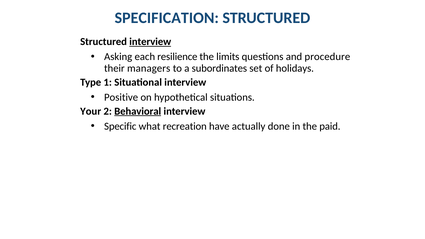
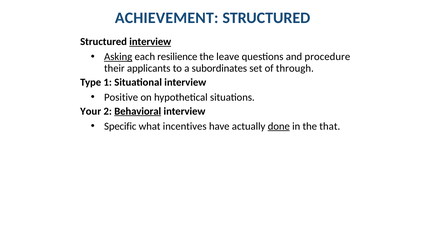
SPECIFICATION: SPECIFICATION -> ACHIEVEMENT (167, 18)
Asking underline: none -> present (118, 57)
limits: limits -> leave (228, 57)
managers: managers -> applicants (149, 68)
holidays: holidays -> through (295, 68)
recreation: recreation -> incentives (185, 126)
done underline: none -> present (279, 126)
paid: paid -> that (330, 126)
